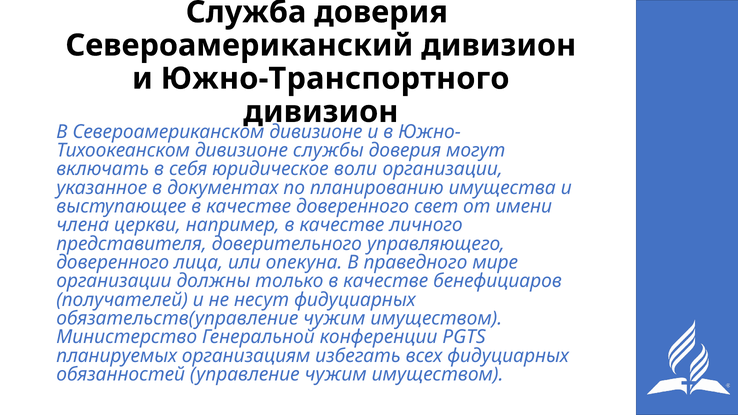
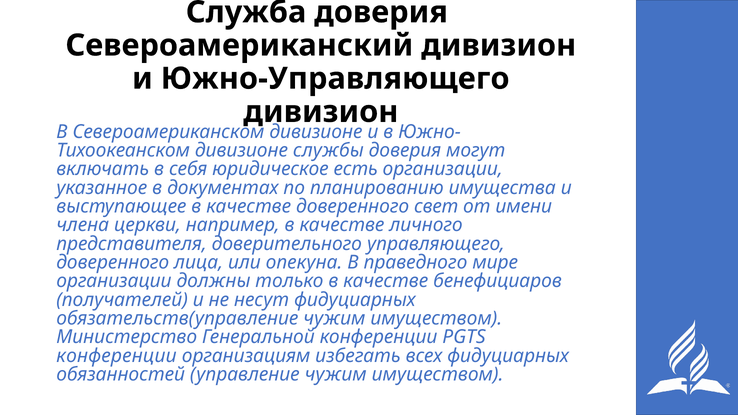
Южно-Транспортного: Южно-Транспортного -> Южно-Управляющего (335, 79)
воли: воли -> есть (356, 169)
планируемых: планируемых -> конференции (116, 356)
